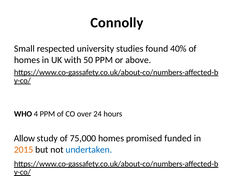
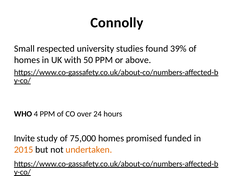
40%: 40% -> 39% (178, 48)
Allow: Allow -> Invite (24, 138)
undertaken colour: blue -> orange (89, 149)
